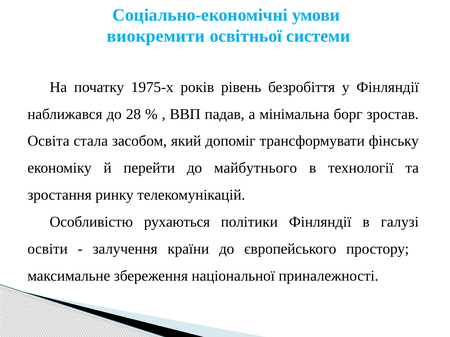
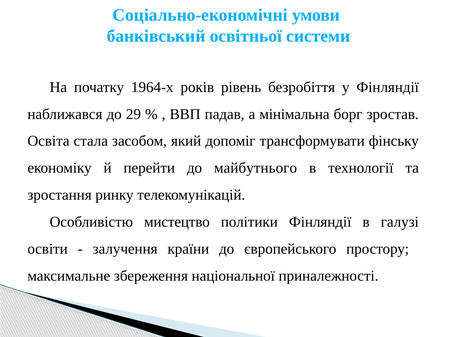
виокремити: виокремити -> банківський (156, 36)
1975-х: 1975-х -> 1964-х (152, 87)
28: 28 -> 29 (133, 114)
рухаються: рухаються -> мистецтво (177, 222)
